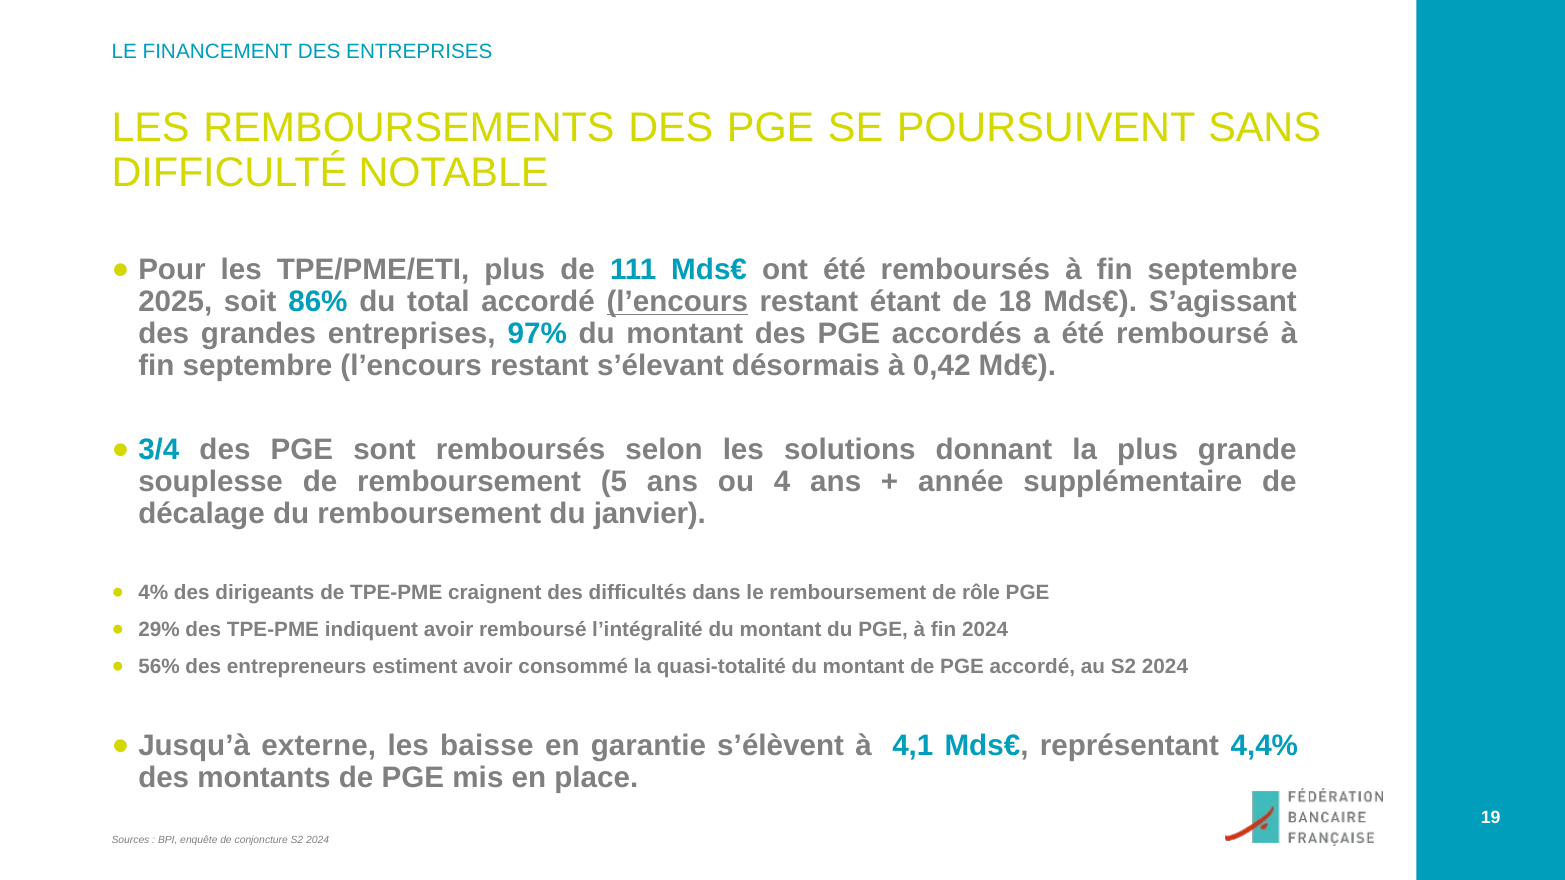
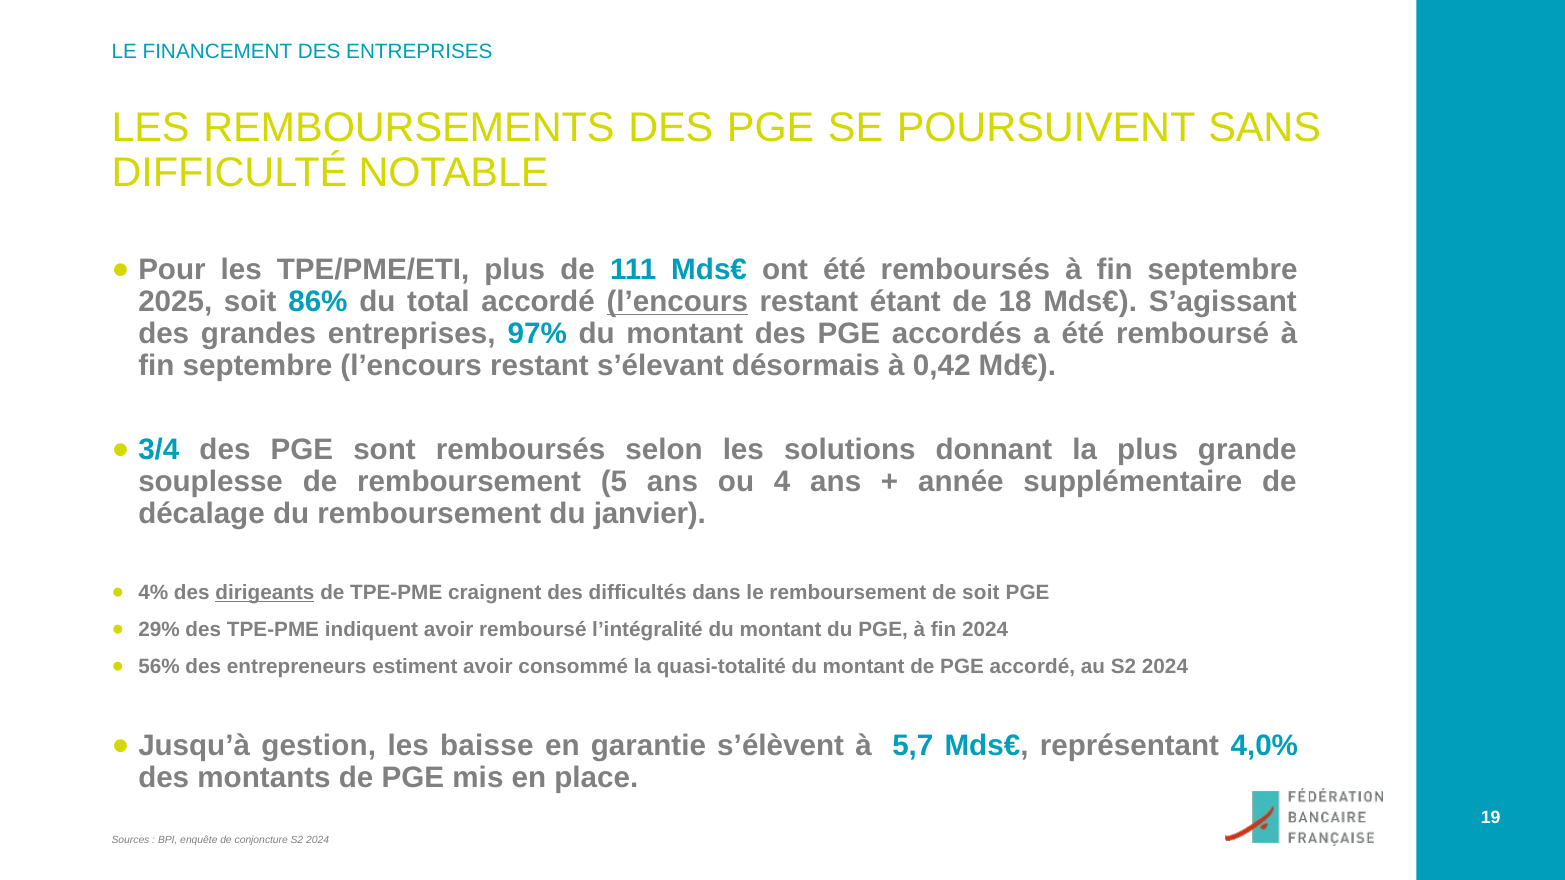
dirigeants underline: none -> present (265, 593)
de rôle: rôle -> soit (981, 593)
externe: externe -> gestion (319, 746)
4,1: 4,1 -> 5,7 (913, 746)
4,4%: 4,4% -> 4,0% (1264, 746)
